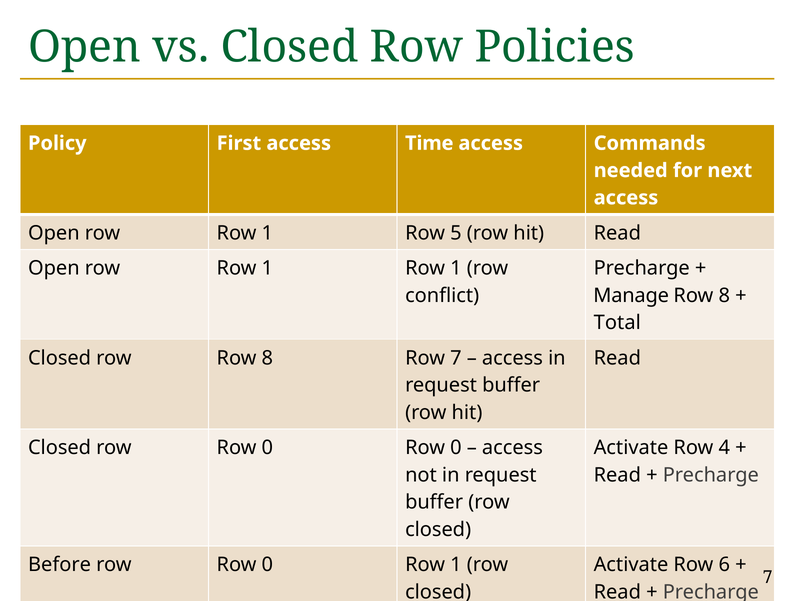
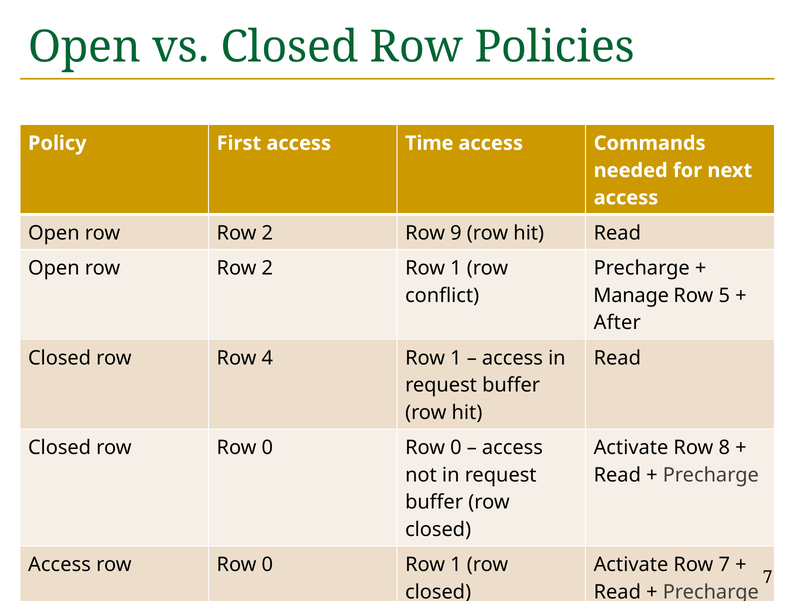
1: 1 -> 2 (267, 233)
5: 5 -> 9 (456, 233)
1: 1 -> 2 (267, 268)
8: 8 -> 5 (724, 295)
Total: Total -> After (617, 323)
row Row 8: 8 -> 4 (267, 358)
7: 7 -> 1 (456, 358)
4: 4 -> 8 (724, 448)
Before: Before -> Access (59, 565)
Row 6: 6 -> 7 (724, 565)
